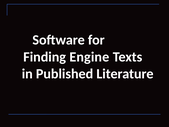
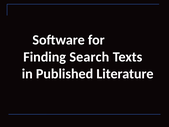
Engine: Engine -> Search (89, 57)
